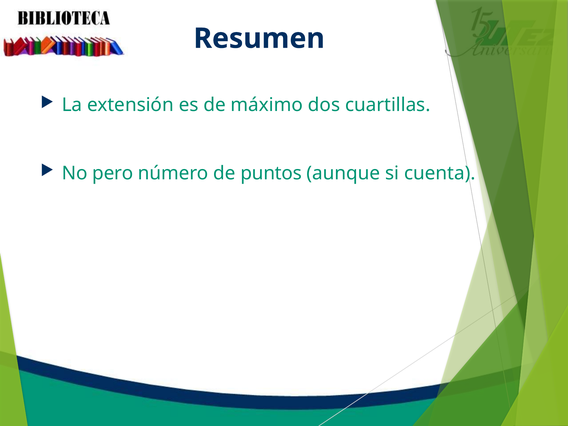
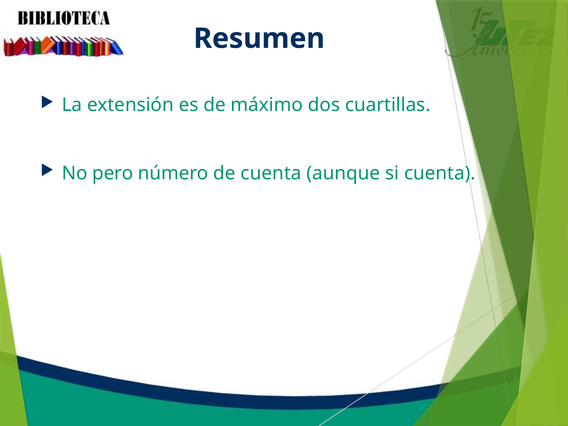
de puntos: puntos -> cuenta (271, 173)
